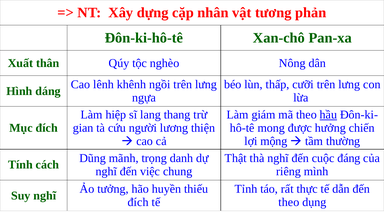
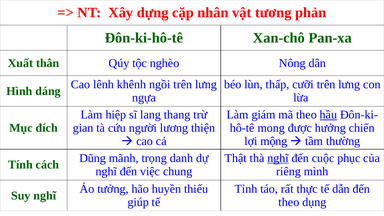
nghĩ underline: none -> present (278, 158)
đáng: đáng -> phục (349, 158)
đích: đích -> giúp (138, 202)
